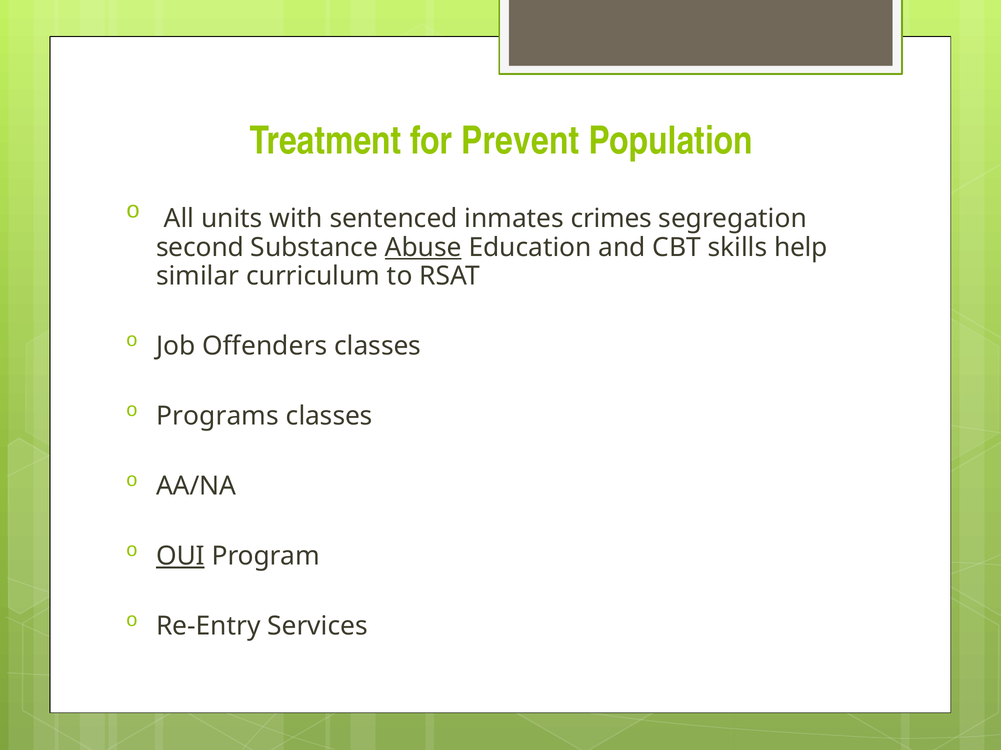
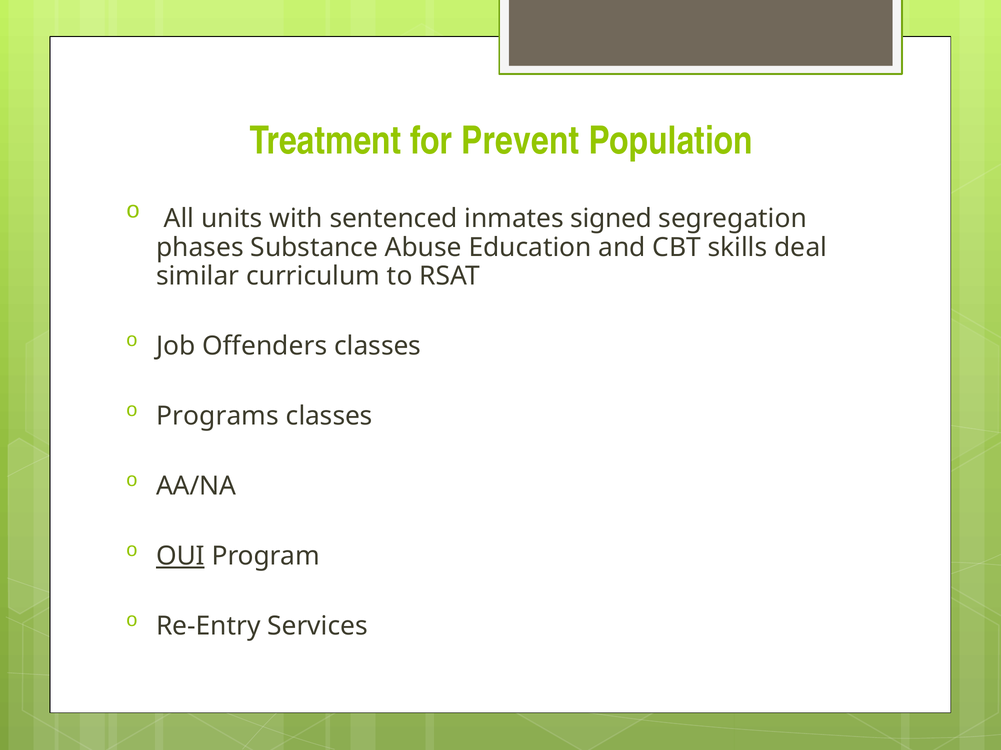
crimes: crimes -> signed (611, 219)
second: second -> phases (200, 248)
Abuse underline: present -> none (423, 248)
help: help -> deal (801, 248)
